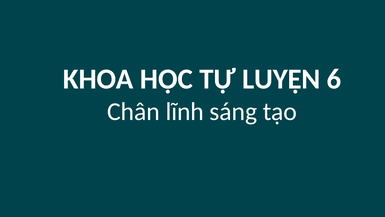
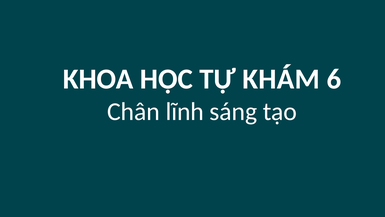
LUYỆN: LUYỆN -> KHÁM (281, 79)
